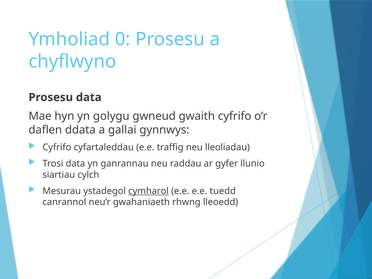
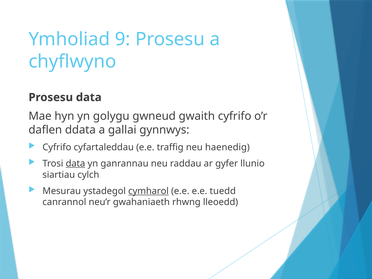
0: 0 -> 9 (123, 39)
lleoliadau: lleoliadau -> haenedig (227, 147)
data underline: none -> present (75, 164)
